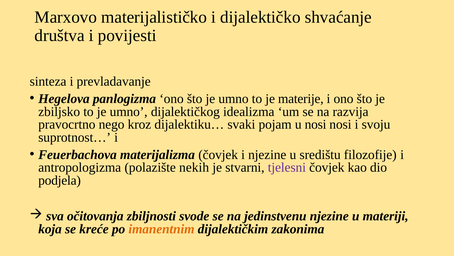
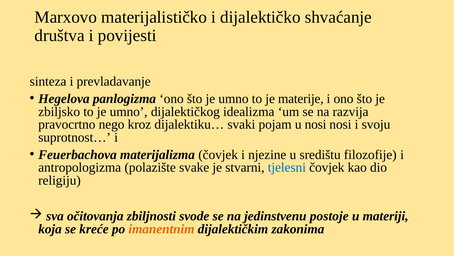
nekih: nekih -> svake (194, 167)
tjelesni colour: purple -> blue (287, 167)
podjela: podjela -> religiju (60, 180)
jedinstvenu njezine: njezine -> postoje (329, 216)
